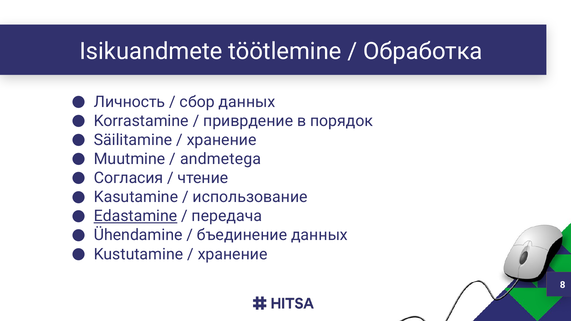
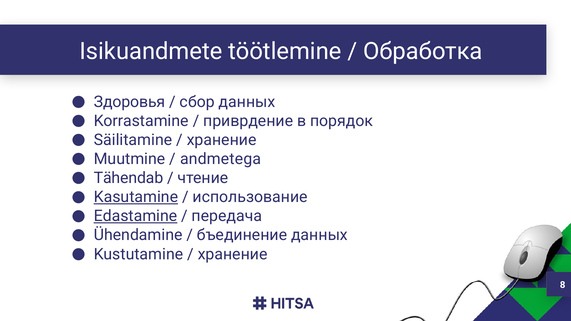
Личность: Личность -> Здоровья (130, 102)
Согласия: Согласия -> Tähendab (129, 178)
Kasutamine underline: none -> present (136, 197)
